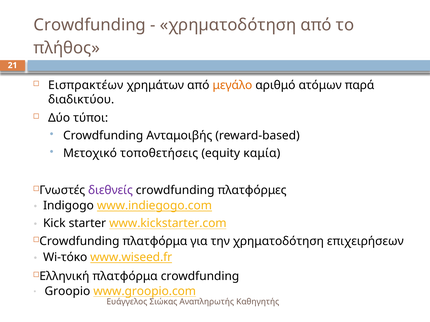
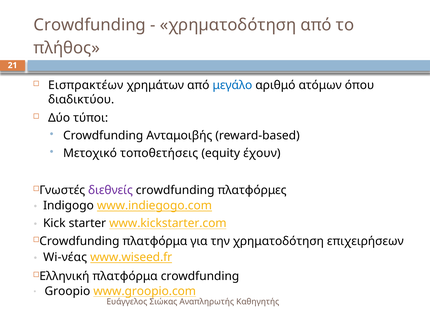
μεγάλο colour: orange -> blue (232, 85)
παρά: παρά -> όπου (359, 85)
καμία: καμία -> έχουν (262, 153)
Wi-τόκο: Wi-τόκο -> Wi-νέας (65, 258)
